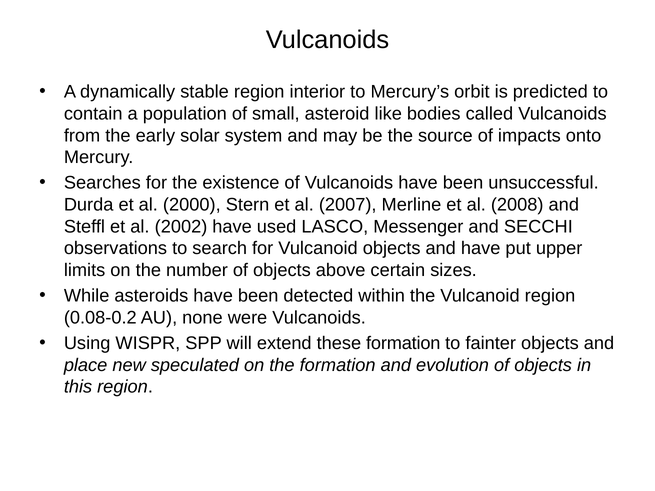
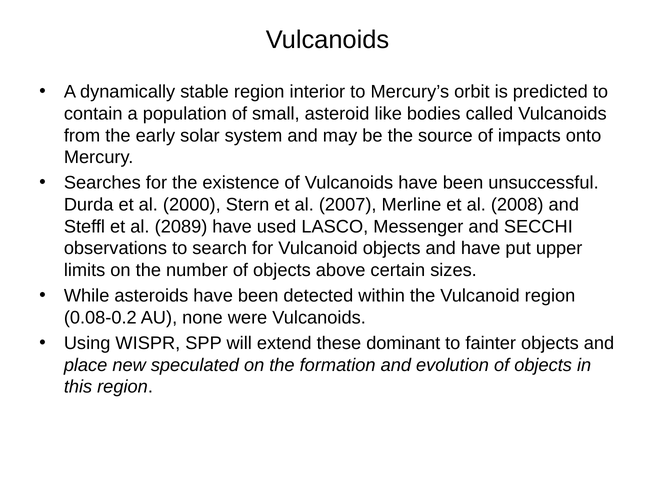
2002: 2002 -> 2089 (181, 227)
these formation: formation -> dominant (403, 343)
